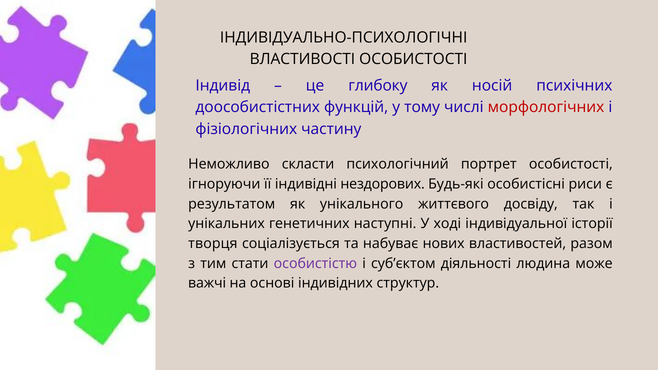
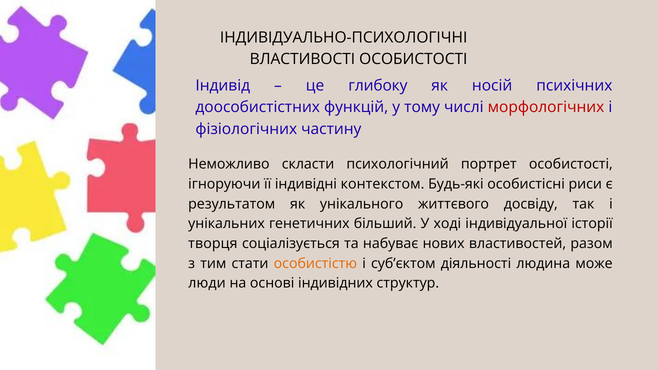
нездорових: нездорових -> контекстом (383, 184)
наступні: наступні -> більший (385, 224)
особистістю colour: purple -> orange (315, 264)
важчі: важчі -> люди (207, 283)
